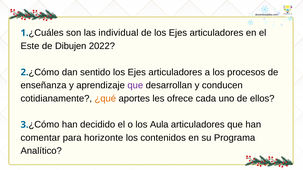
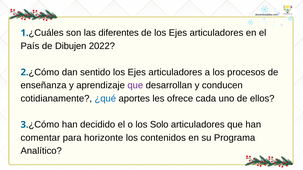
individual: individual -> diferentes (119, 33)
Este: Este -> País (30, 46)
¿qué colour: orange -> blue (105, 99)
Aula: Aula -> Solo (159, 125)
